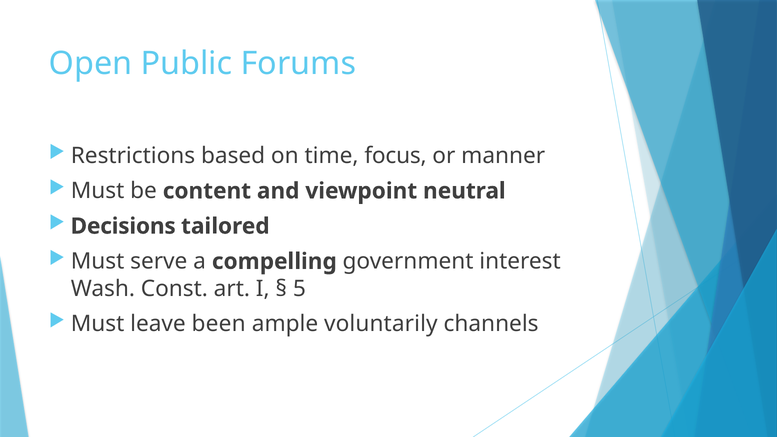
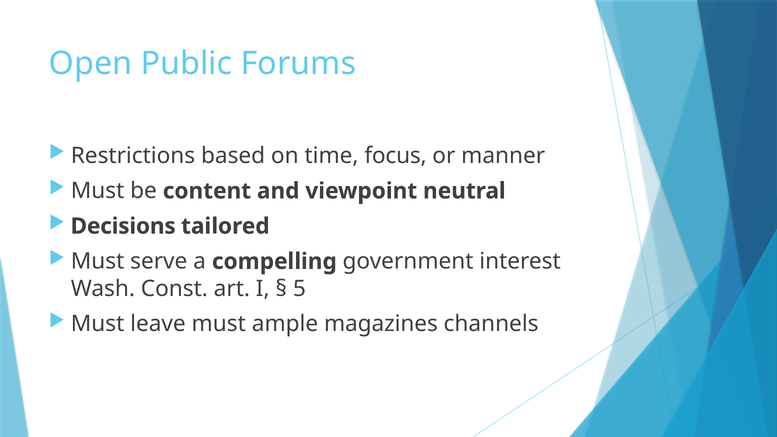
leave been: been -> must (219, 324)
voluntarily: voluntarily -> magazines (381, 324)
